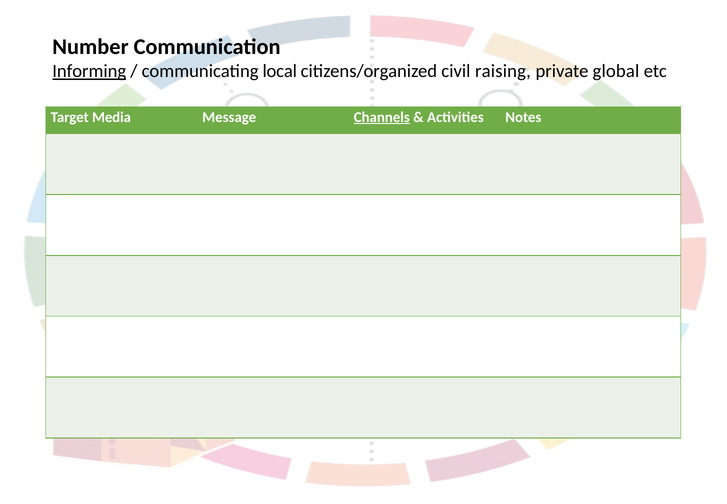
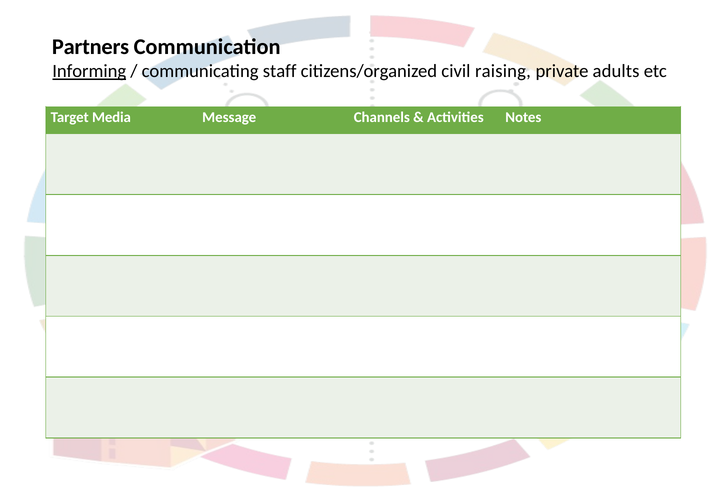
Number: Number -> Partners (91, 47)
local: local -> staff (280, 71)
global: global -> adults (616, 71)
Channels underline: present -> none (382, 117)
